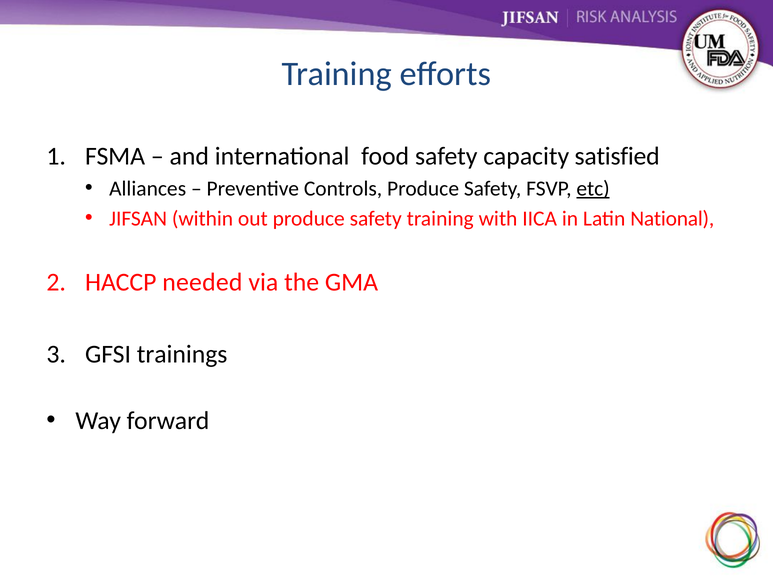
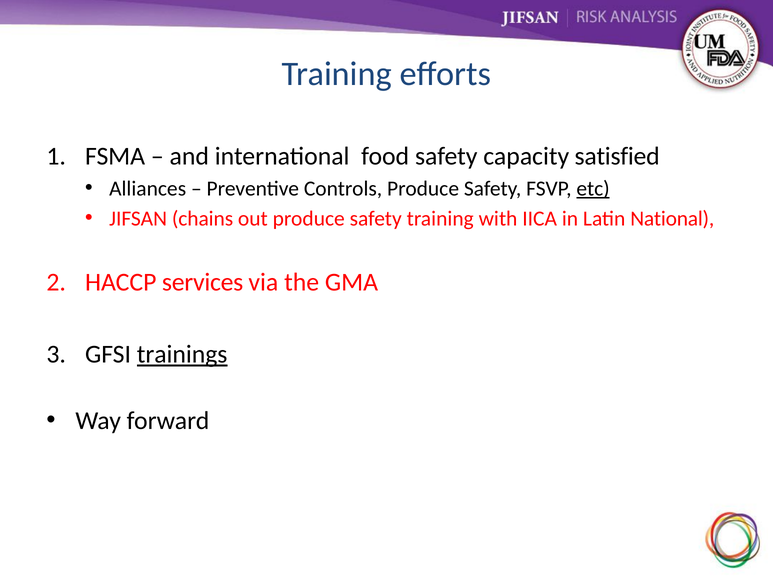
within: within -> chains (203, 219)
needed: needed -> services (203, 283)
trainings underline: none -> present (182, 355)
